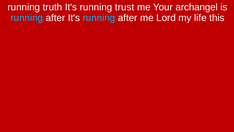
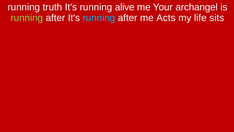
trust: trust -> alive (125, 7)
running colour: light blue -> light green (27, 18)
Lord: Lord -> Acts (166, 18)
this: this -> sits (217, 18)
